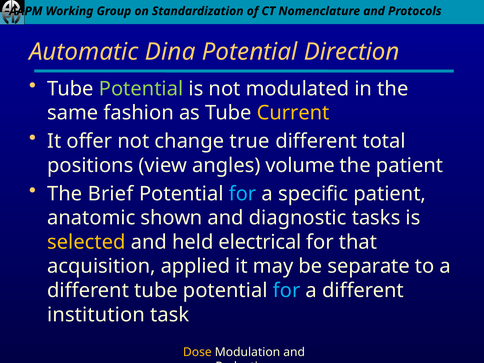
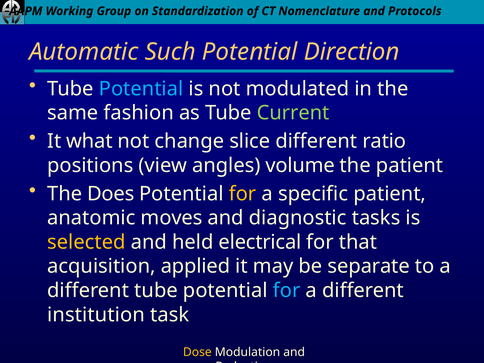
Dina: Dina -> Such (170, 52)
Potential colour: light green -> light blue (141, 89)
Current colour: yellow -> light green (293, 113)
offer: offer -> what (89, 141)
true: true -> slice (250, 141)
total: total -> ratio (384, 141)
Brief: Brief -> Does (111, 194)
for colour: light blue -> yellow (243, 194)
shown: shown -> moves (172, 218)
